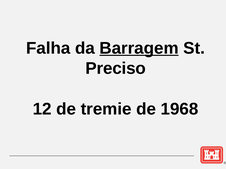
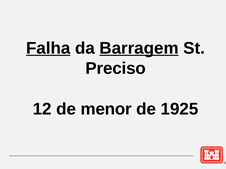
Falha underline: none -> present (48, 48)
tremie: tremie -> menor (106, 109)
1968: 1968 -> 1925 (179, 109)
